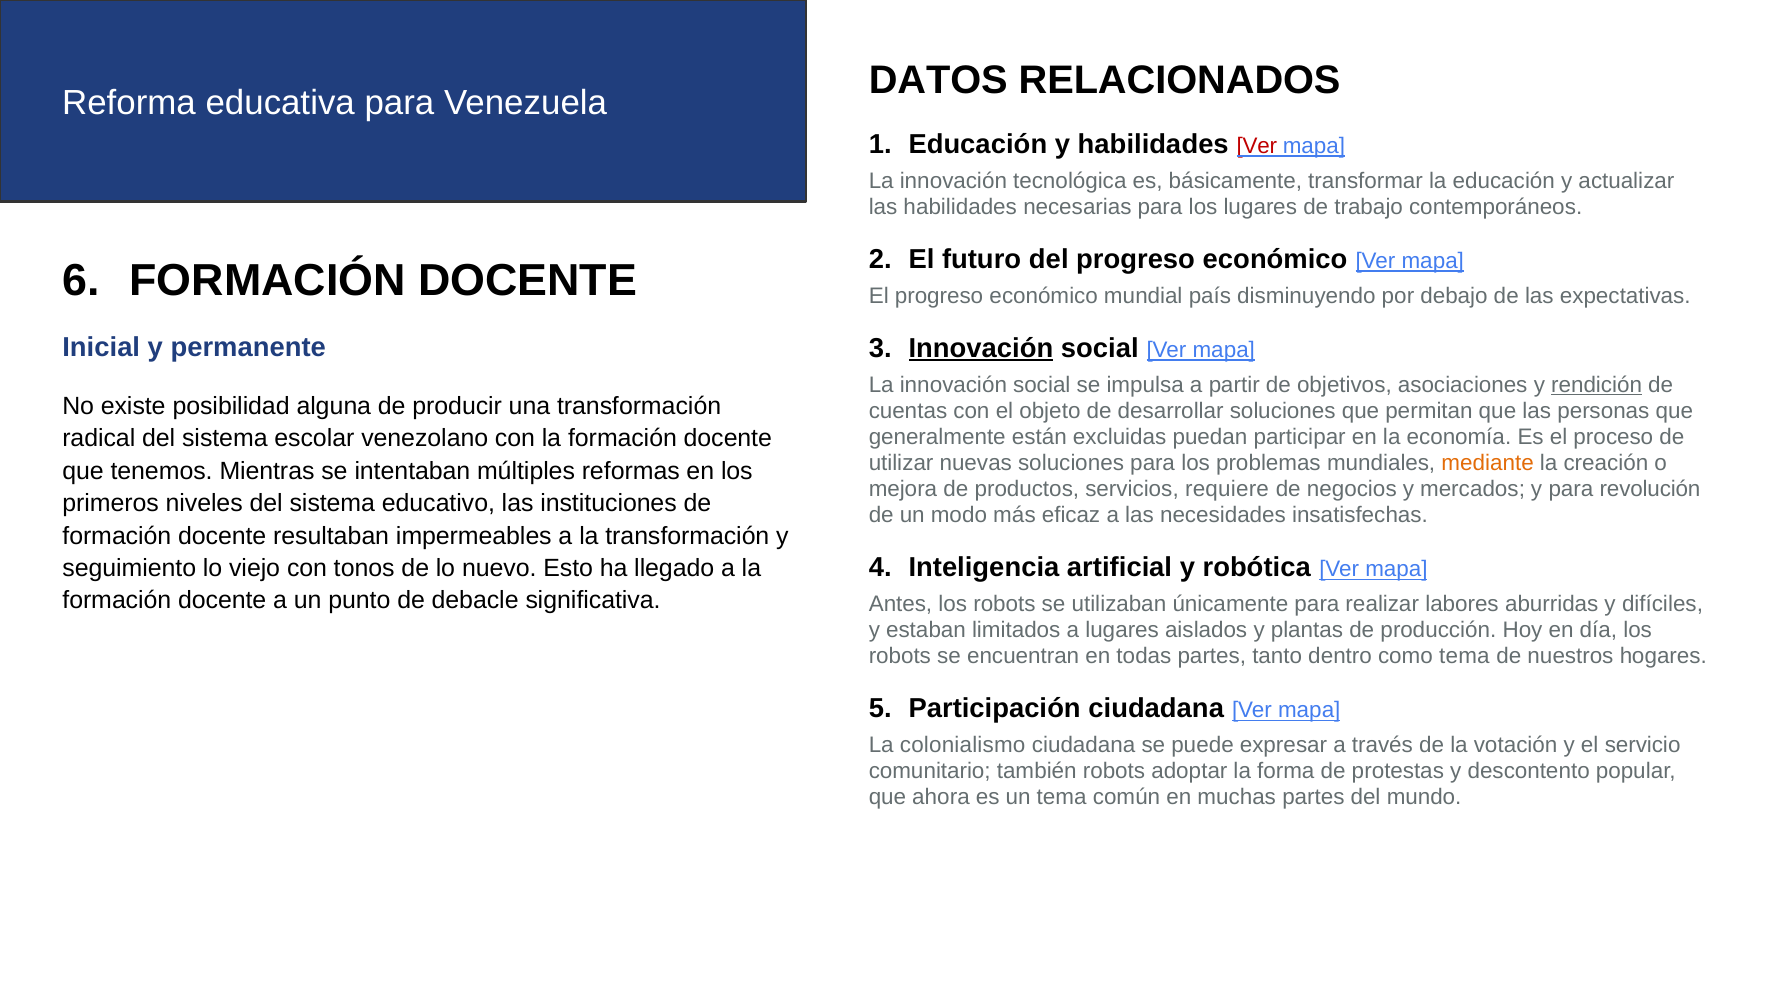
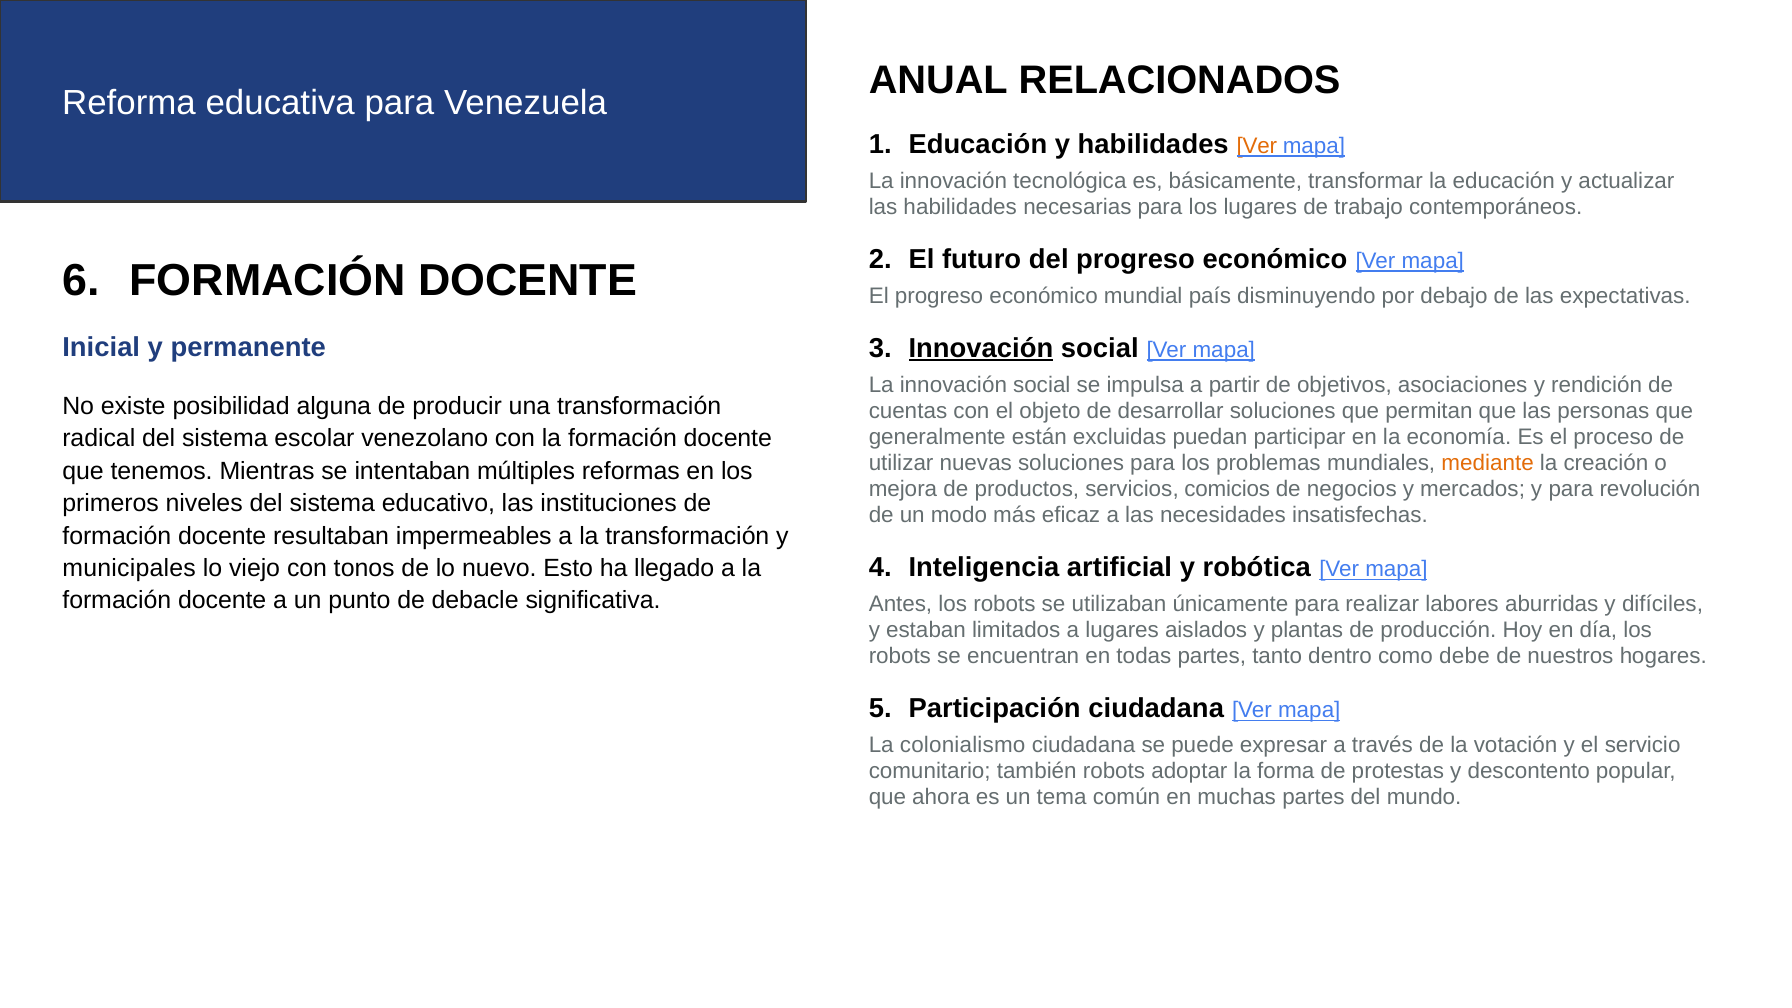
DATOS: DATOS -> ANUAL (938, 80)
Ver colour: red -> orange (1257, 146)
rendición underline: present -> none (1597, 385)
requiere: requiere -> comicios (1227, 489)
seguimiento: seguimiento -> municipales (129, 568)
como tema: tema -> debe (1464, 656)
